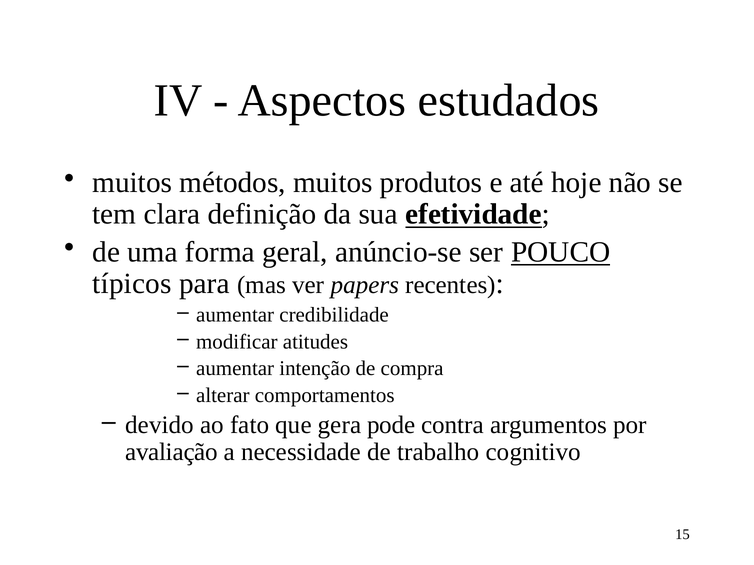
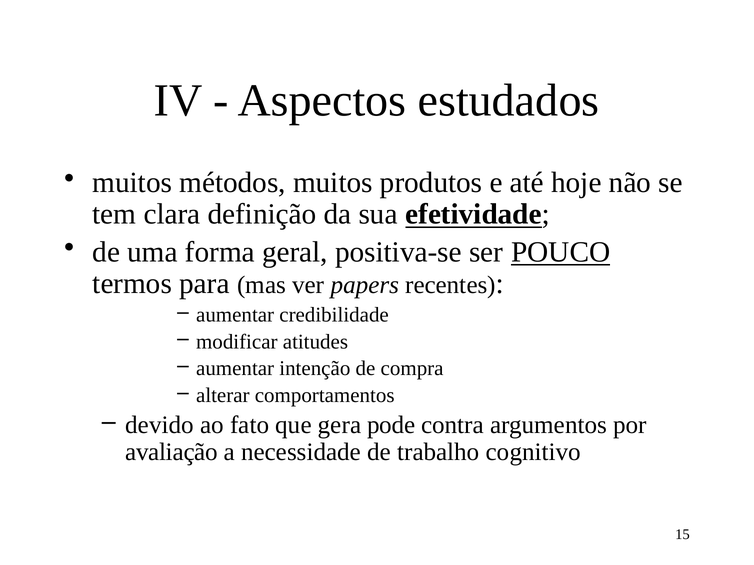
anúncio-se: anúncio-se -> positiva-se (398, 252)
típicos: típicos -> termos (132, 284)
